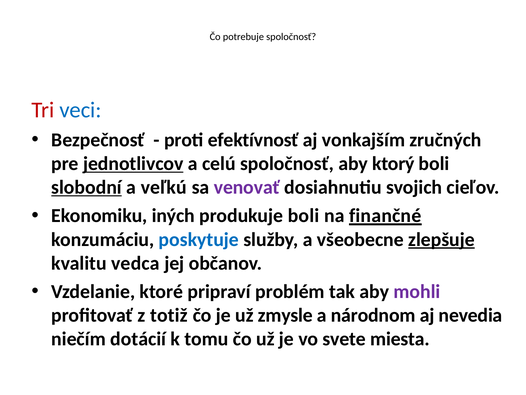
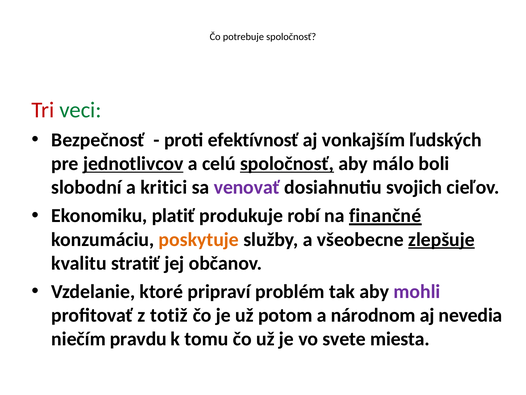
veci colour: blue -> green (80, 110)
zručných: zručných -> ľudských (446, 140)
spoločnosť underline: none -> present (287, 163)
ktorý: ktorý -> málo (393, 163)
slobodní underline: present -> none (87, 187)
veľkú: veľkú -> kritici (164, 187)
iných: iných -> platiť (173, 216)
produkuje boli: boli -> robí (304, 216)
poskytuje colour: blue -> orange (199, 239)
vedca: vedca -> stratiť (136, 263)
zmysle: zmysle -> potom (285, 315)
dotácií: dotácií -> pravdu (138, 339)
